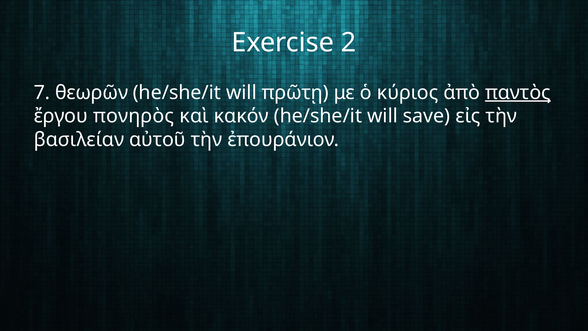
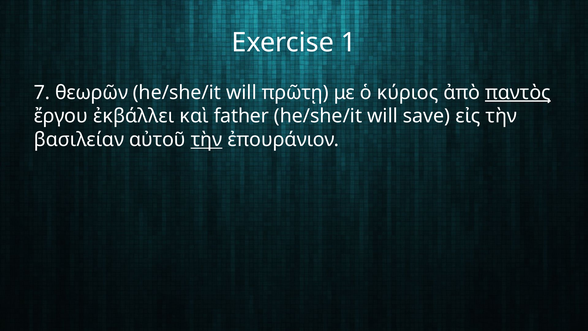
2: 2 -> 1 (349, 43)
πονηρὸς: πονηρὸς -> ἐκβάλλει (134, 116)
κακόν: κακόν -> father (241, 116)
τὴν underline: none -> present (207, 140)
